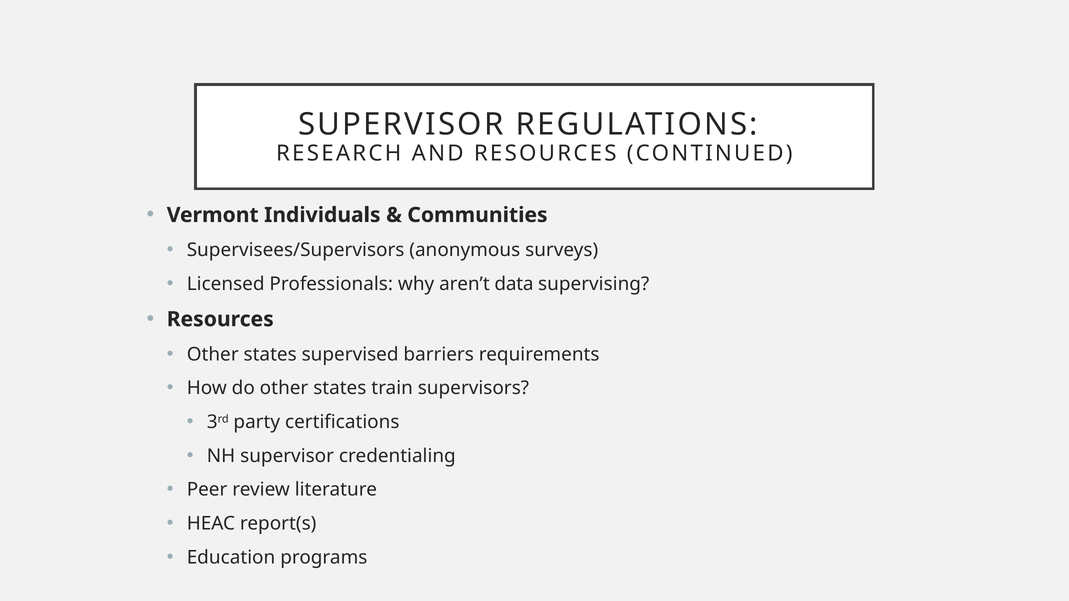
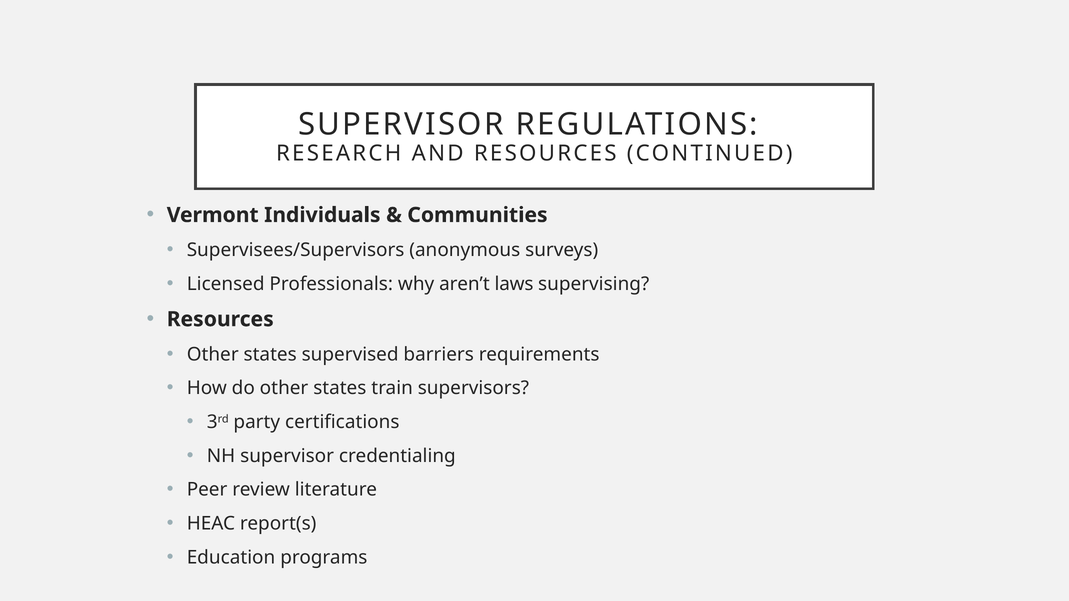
data: data -> laws (514, 284)
